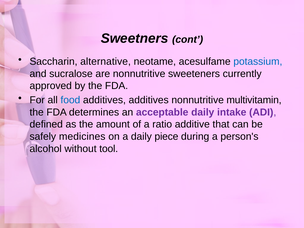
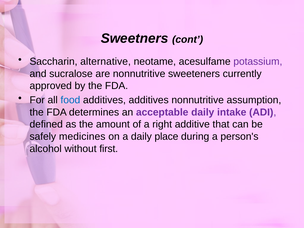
potassium colour: blue -> purple (258, 62)
multivitamin: multivitamin -> assumption (254, 100)
ratio: ratio -> right (162, 124)
piece: piece -> place (166, 136)
tool: tool -> first (109, 149)
